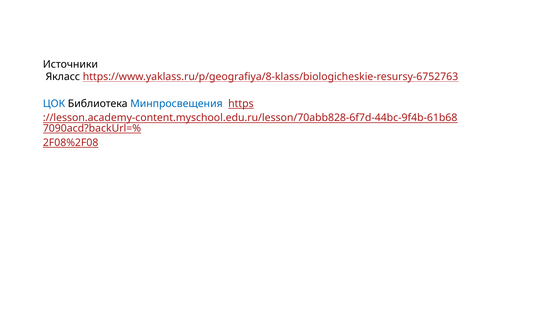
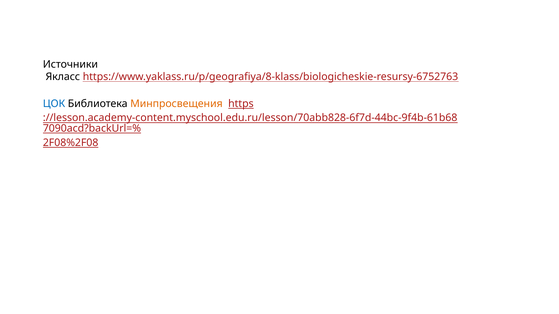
Минпросвещения colour: blue -> orange (176, 104)
